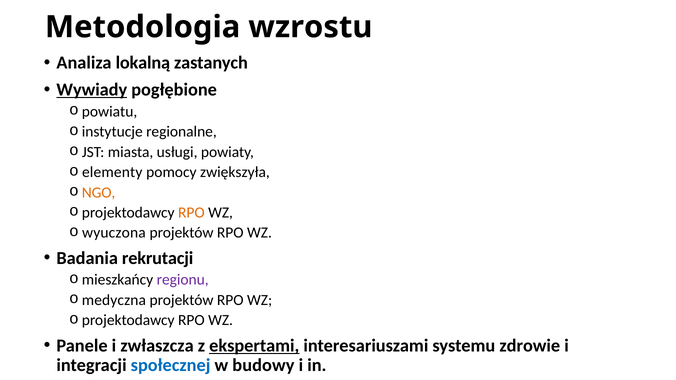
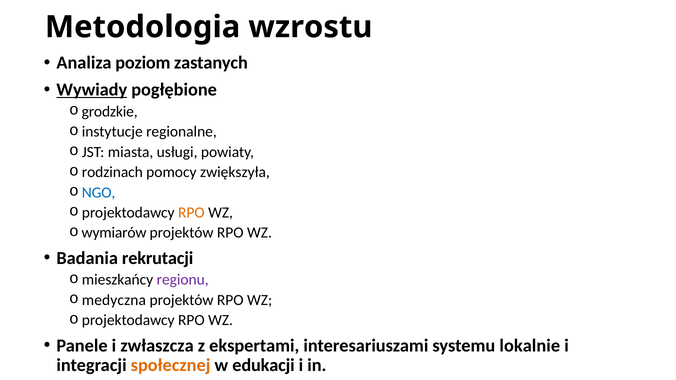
lokalną: lokalną -> poziom (143, 63)
powiatu: powiatu -> grodzkie (110, 112)
elementy: elementy -> rodzinach (112, 172)
NGO colour: orange -> blue (99, 193)
wyuczona: wyuczona -> wymiarów (114, 233)
ekspertami underline: present -> none (254, 346)
zdrowie: zdrowie -> lokalnie (530, 346)
społecznej colour: blue -> orange (171, 366)
budowy: budowy -> edukacji (264, 366)
